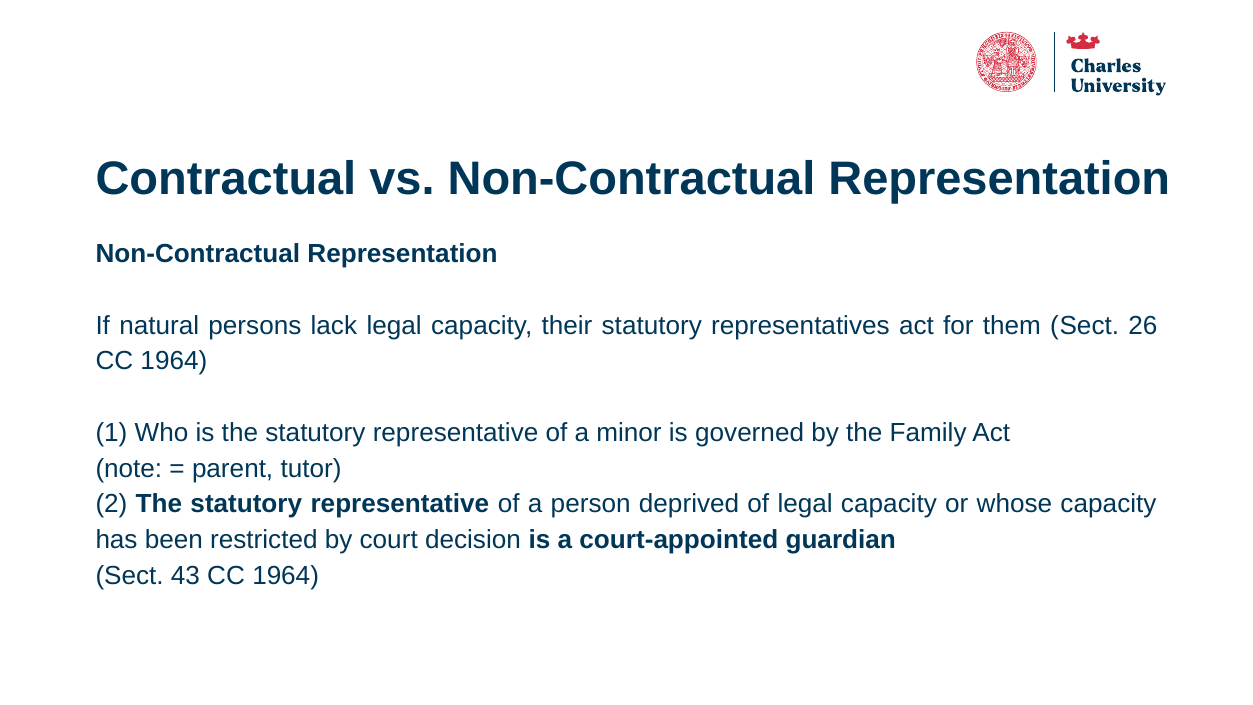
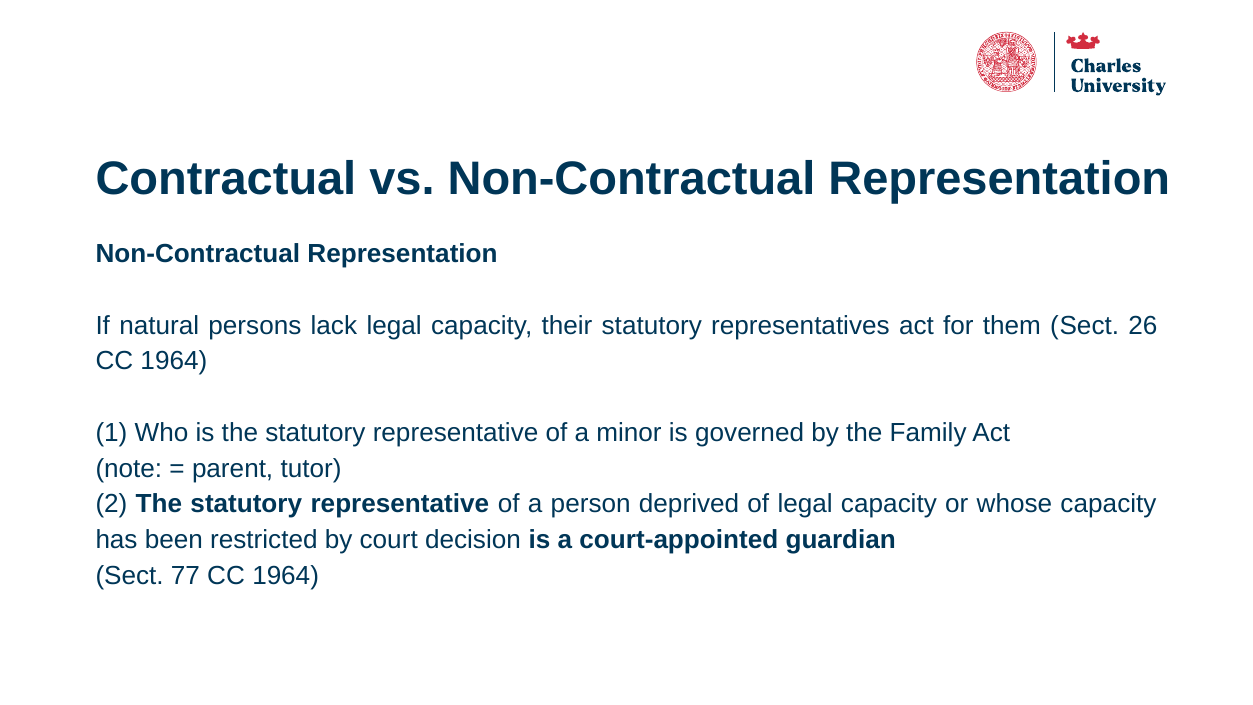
43: 43 -> 77 (185, 576)
